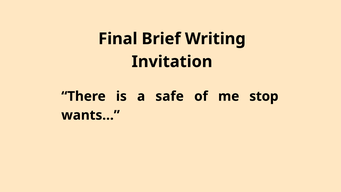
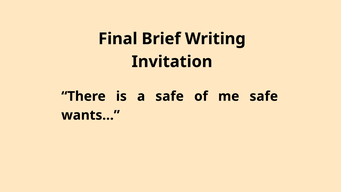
me stop: stop -> safe (264, 96)
